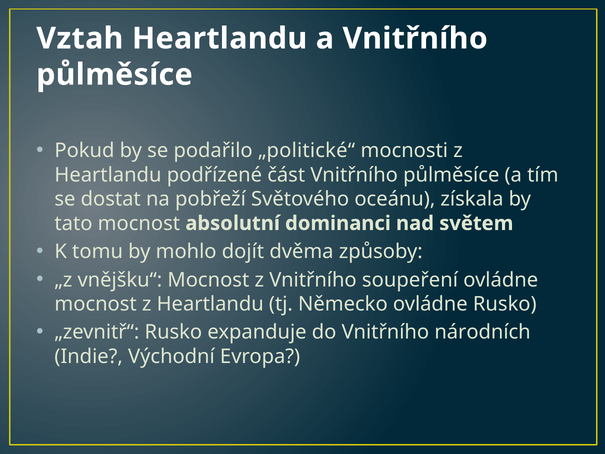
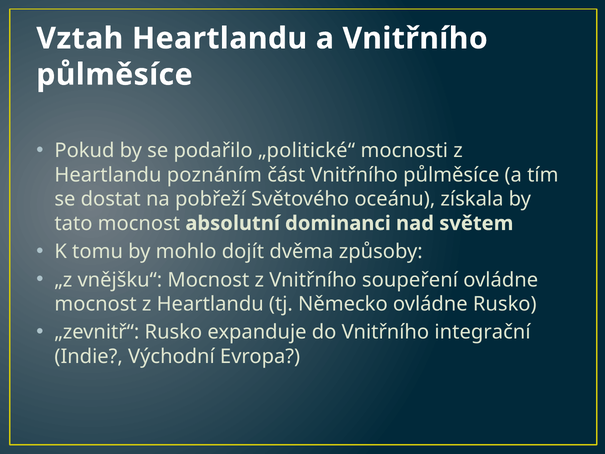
podřízené: podřízené -> poznáním (214, 175)
národních: národních -> integrační (482, 332)
